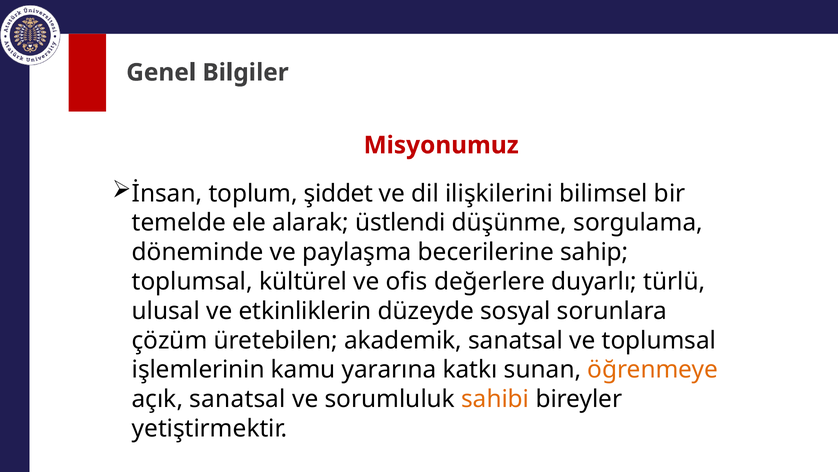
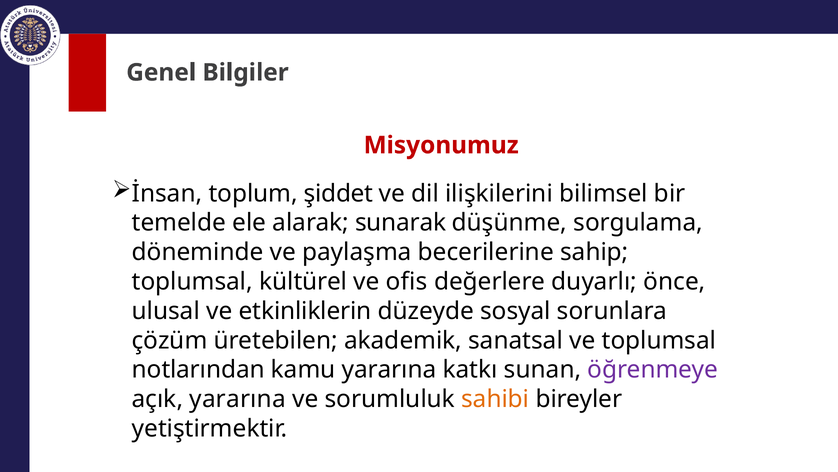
üstlendi: üstlendi -> sunarak (401, 223)
türlü: türlü -> önce (674, 281)
işlemlerinin: işlemlerinin -> notlarından (198, 369)
öğrenmeye colour: orange -> purple (653, 369)
açık sanatsal: sanatsal -> yararına (238, 399)
